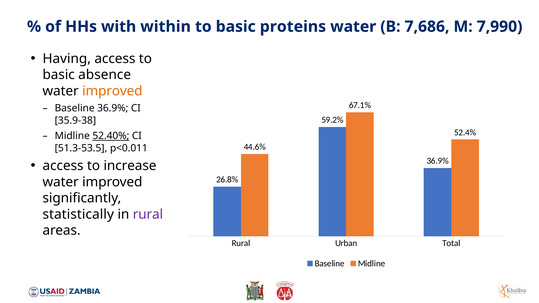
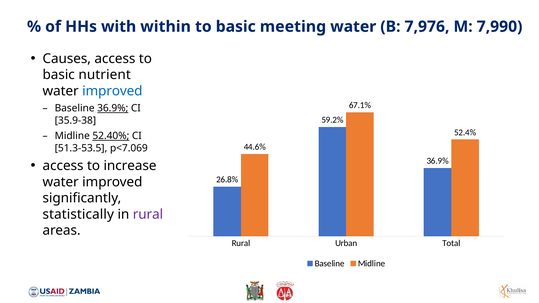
proteins: proteins -> meeting (293, 27)
7,686: 7,686 -> 7,976 (427, 27)
Having: Having -> Causes (67, 59)
absence: absence -> nutrient (105, 75)
improved colour: orange -> blue (112, 91)
36.9% underline: none -> present (113, 108)
p<0.011: p<0.011 -> p<7.069 (129, 148)
